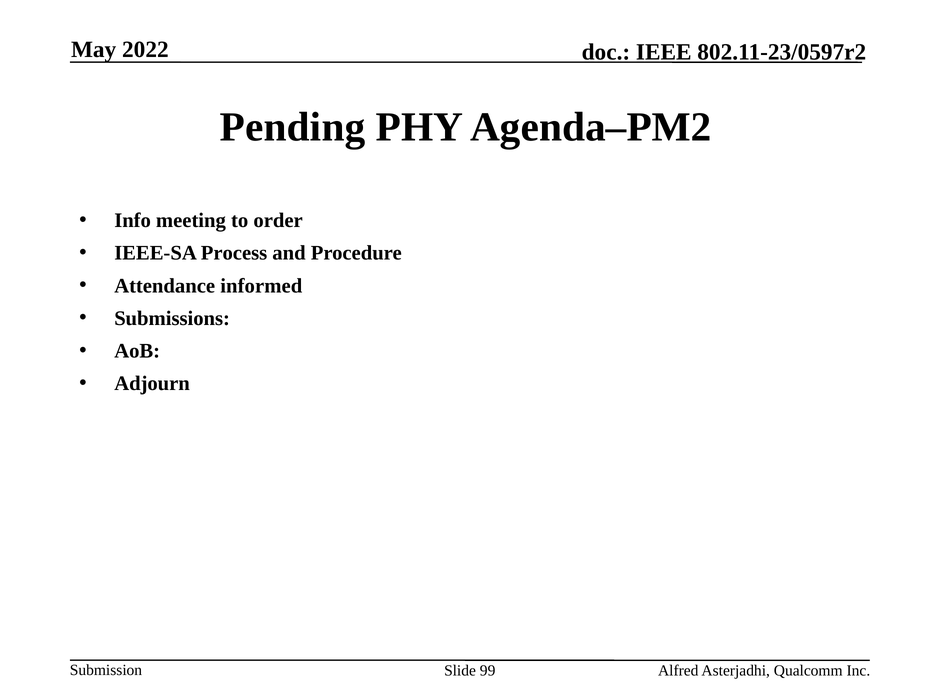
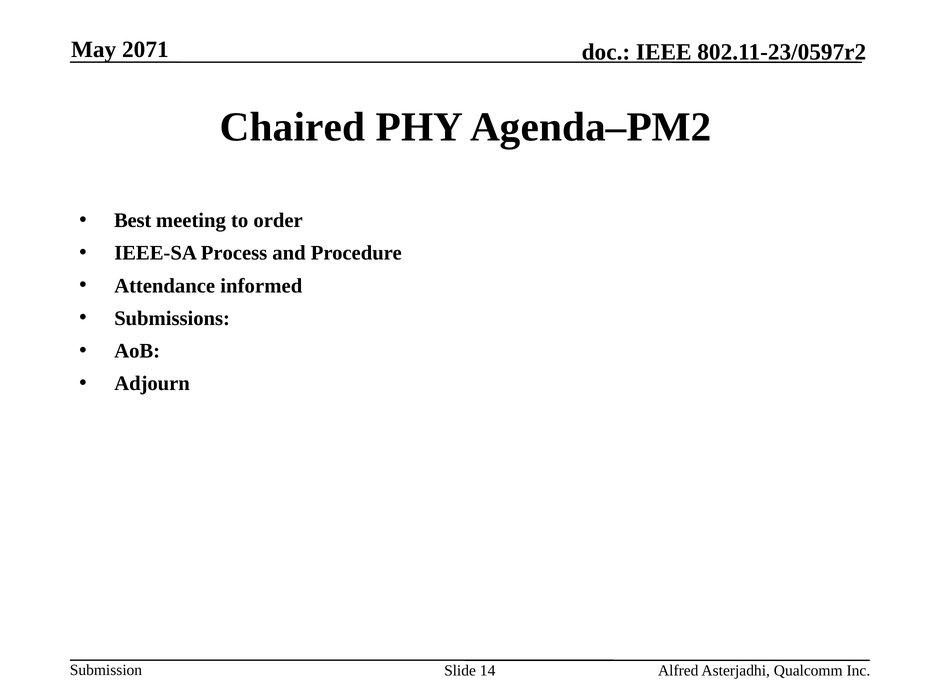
2022: 2022 -> 2071 (145, 49)
Pending: Pending -> Chaired (293, 127)
Info: Info -> Best (133, 220)
99: 99 -> 14 (488, 670)
